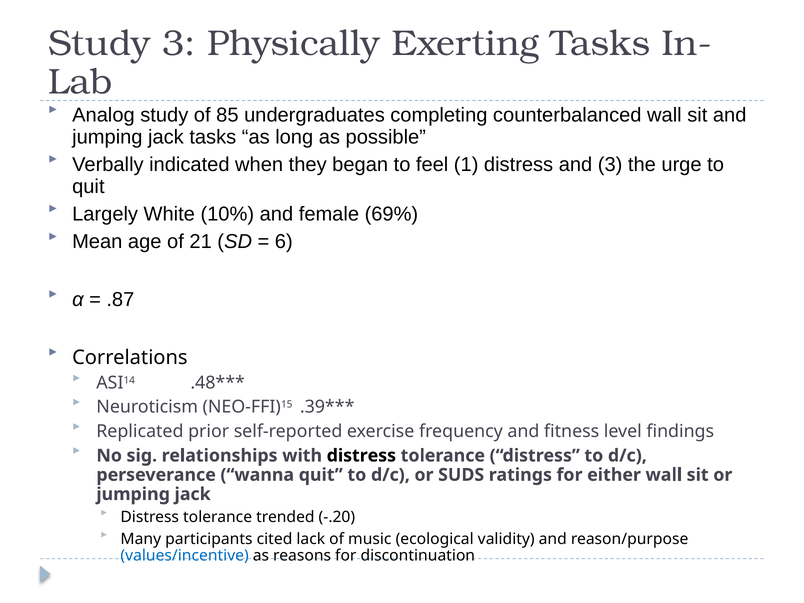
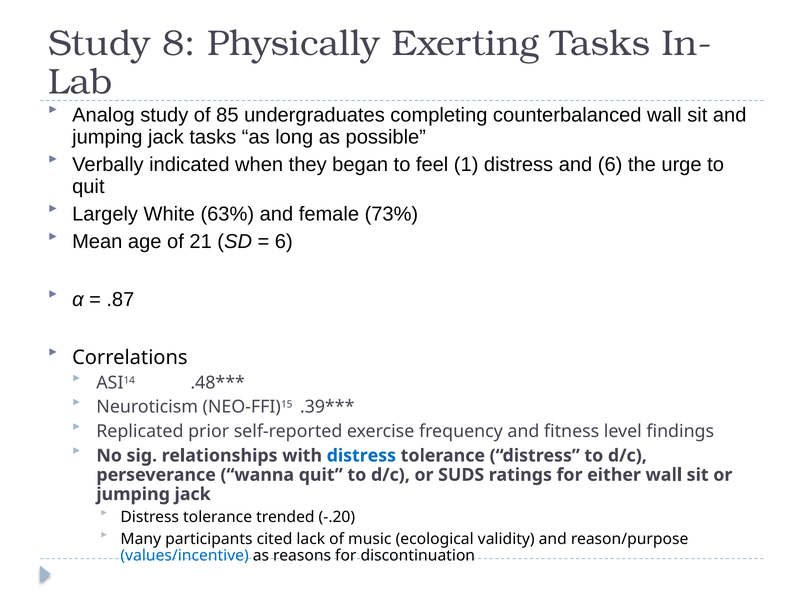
Study 3: 3 -> 8 (179, 43)
and 3: 3 -> 6 (610, 165)
10%: 10% -> 63% (227, 214)
69%: 69% -> 73% (391, 214)
distress colour: black -> blue (361, 456)
